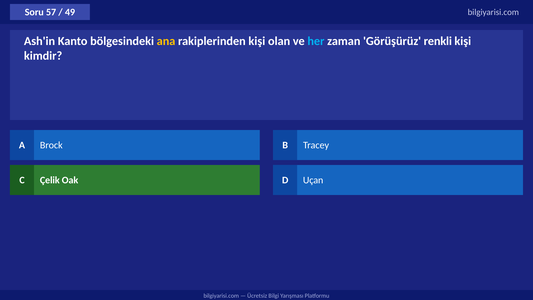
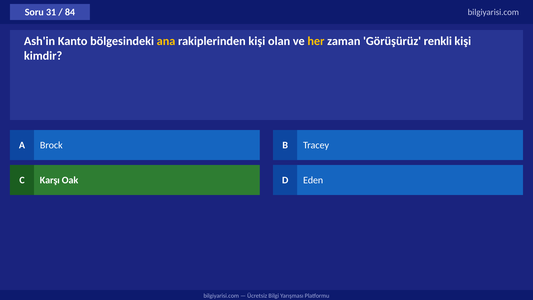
57: 57 -> 31 (51, 12)
49: 49 -> 84 (70, 12)
her colour: light blue -> yellow (316, 41)
Çelik: Çelik -> Karşı (50, 180)
Uçan: Uçan -> Eden (313, 180)
